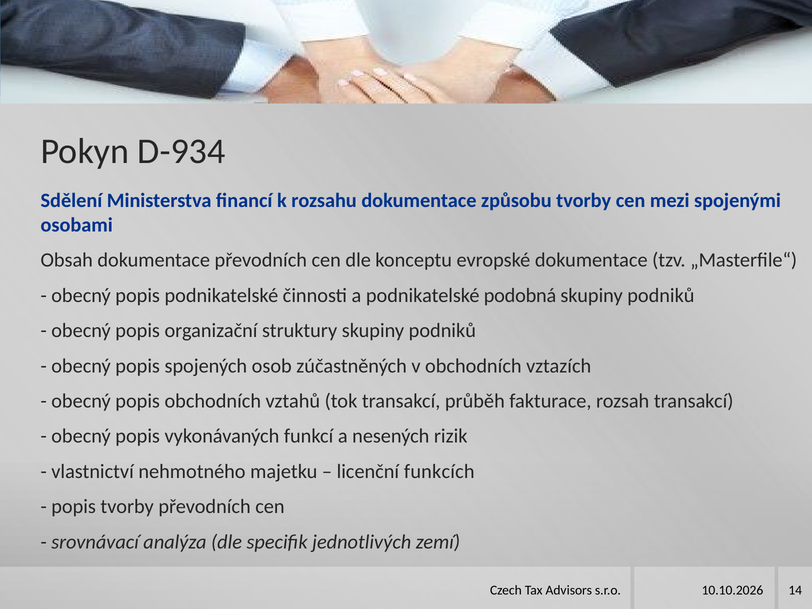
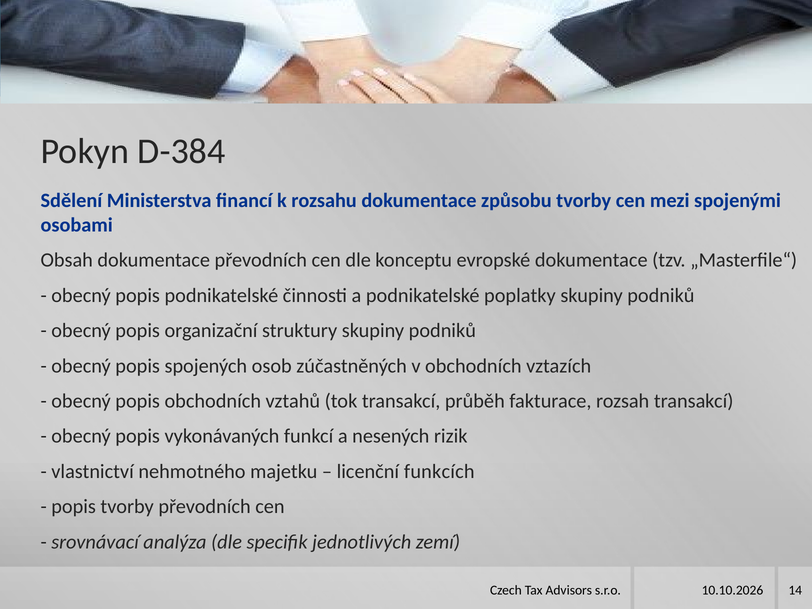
D-934: D-934 -> D-384 (181, 151)
podobná: podobná -> poplatky (520, 295)
